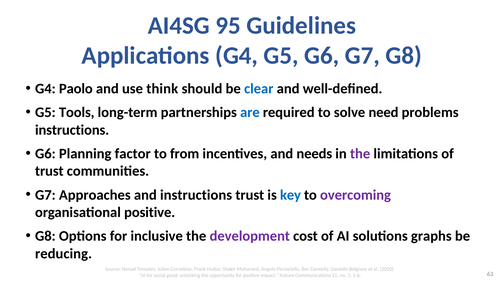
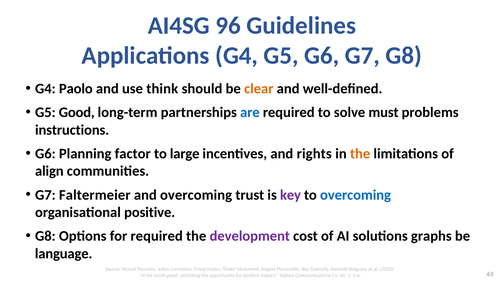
95: 95 -> 96 (228, 26)
clear colour: blue -> orange (259, 89)
G5 Tools: Tools -> Good (77, 113)
need: need -> must (384, 113)
from: from -> large (185, 154)
needs: needs -> rights (314, 154)
the colour: purple -> orange (360, 154)
trust: trust -> align (49, 171)
Approaches: Approaches -> Faltermeier (95, 195)
and instructions: instructions -> overcoming (196, 195)
key colour: blue -> purple (291, 195)
overcoming colour: purple -> blue (356, 195)
for inclusive: inclusive -> required (157, 236)
reducing: reducing -> language (64, 254)
